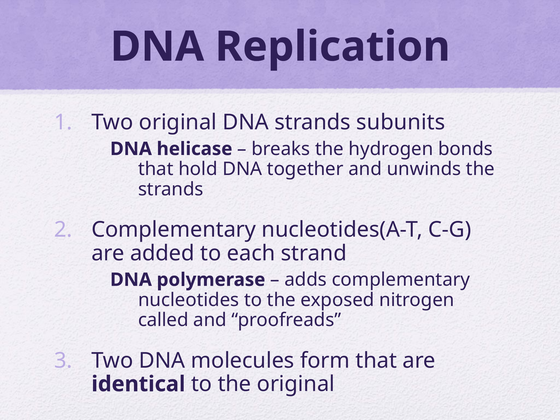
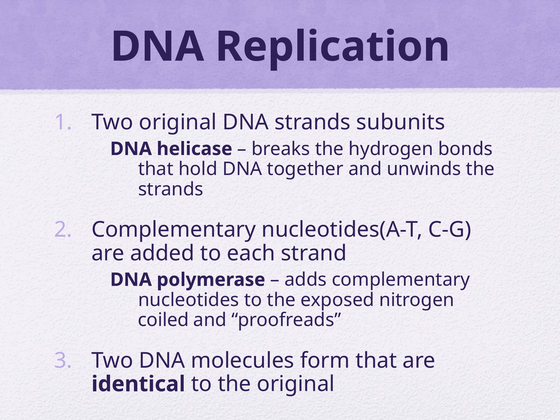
called: called -> coiled (163, 320)
